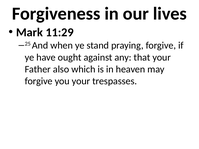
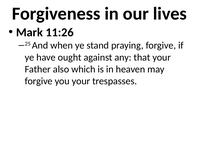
11:29: 11:29 -> 11:26 (60, 32)
